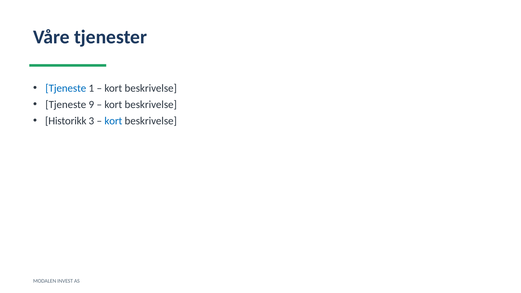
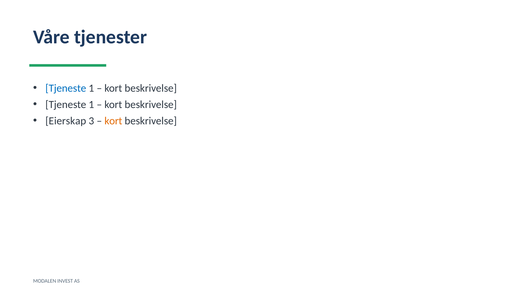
9: 9 -> 1 (91, 105)
Historikk: Historikk -> Eierskap (66, 121)
kort colour: blue -> orange (113, 121)
